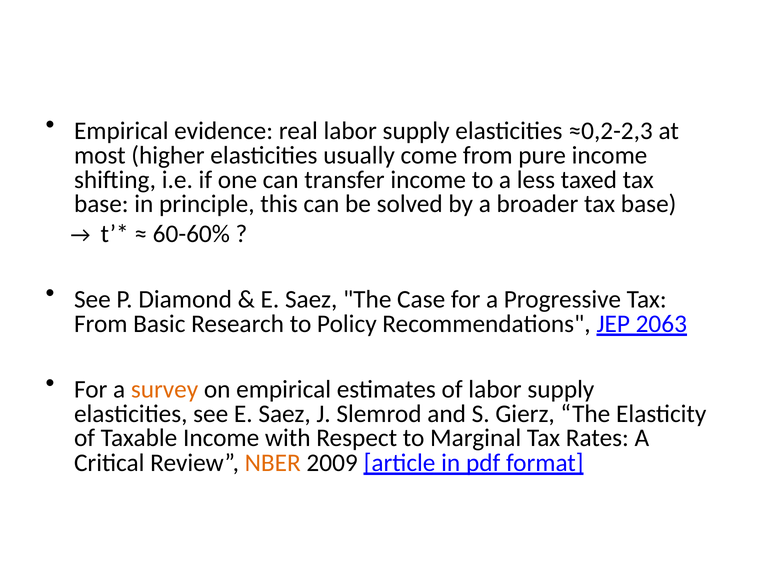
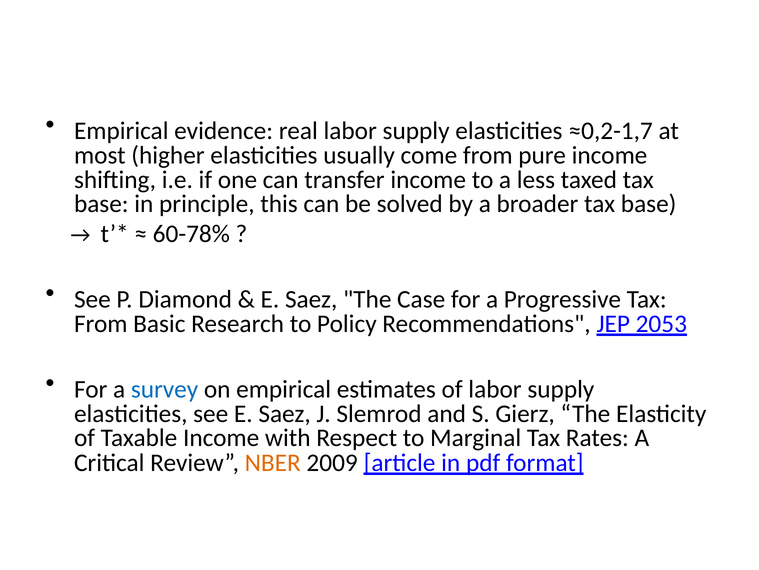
≈0,2-2,3: ≈0,2-2,3 -> ≈0,2-1,7 (611, 131)
60-60%: 60-60% -> 60-78% (191, 233)
2063: 2063 -> 2053 (661, 324)
survey colour: orange -> blue (165, 389)
